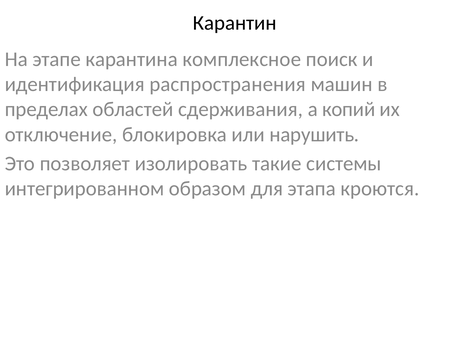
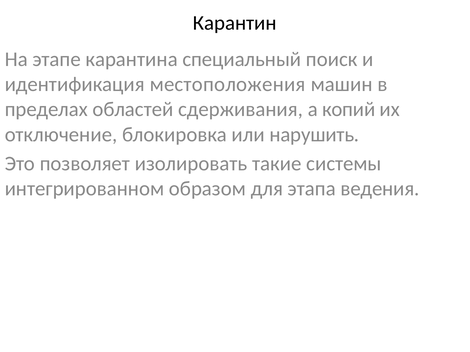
комплексное: комплексное -> специальный (242, 59)
распространения: распространения -> местоположения (228, 84)
кроются: кроются -> ведения (380, 189)
